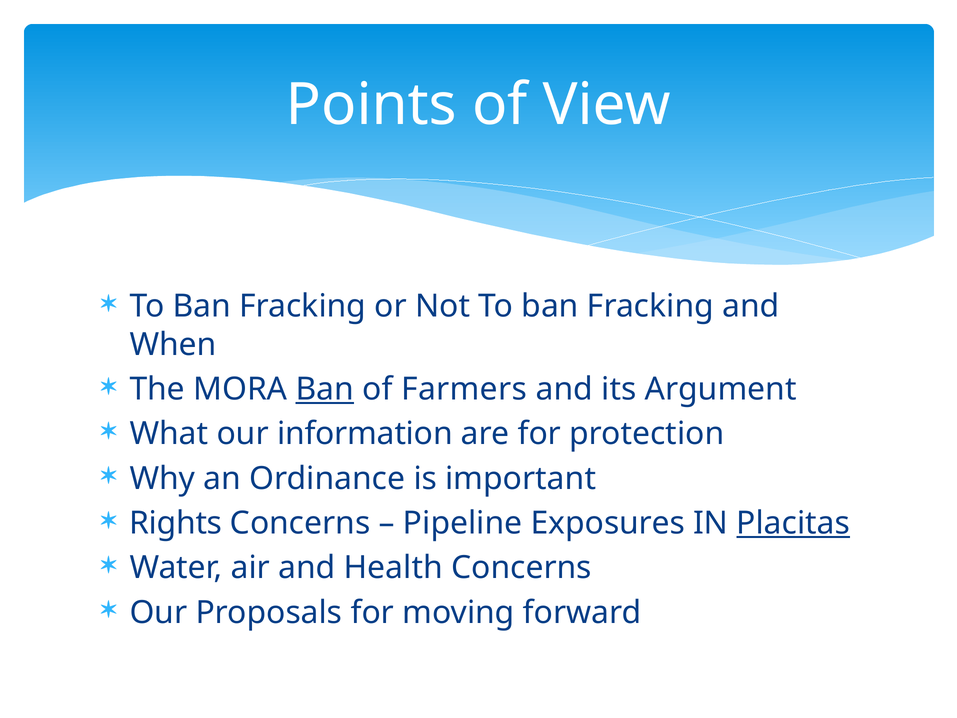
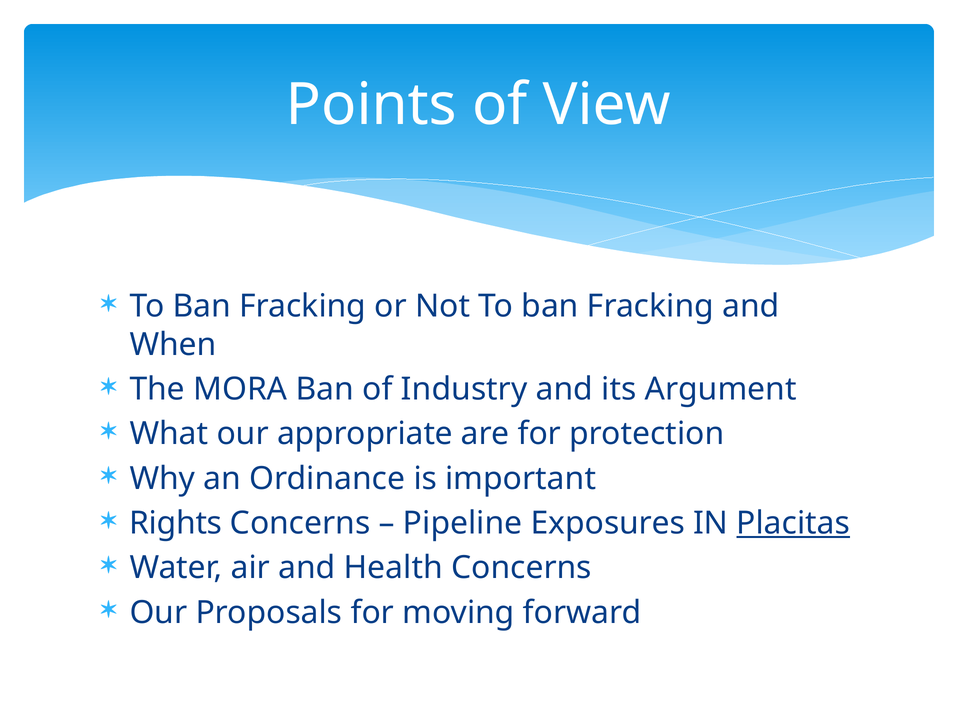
Ban underline: present -> none (325, 389)
Farmers: Farmers -> Industry (464, 389)
information: information -> appropriate (365, 434)
